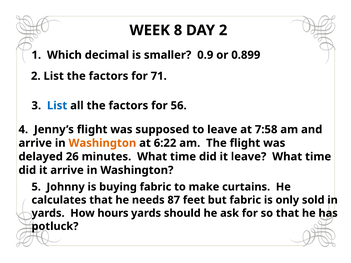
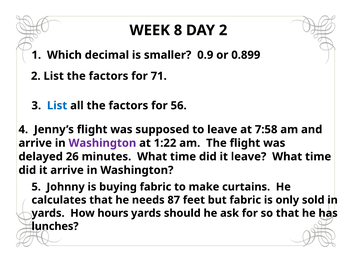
Washington colour: orange -> purple (102, 143)
6:22: 6:22 -> 1:22 (165, 143)
potluck: potluck -> lunches (55, 227)
